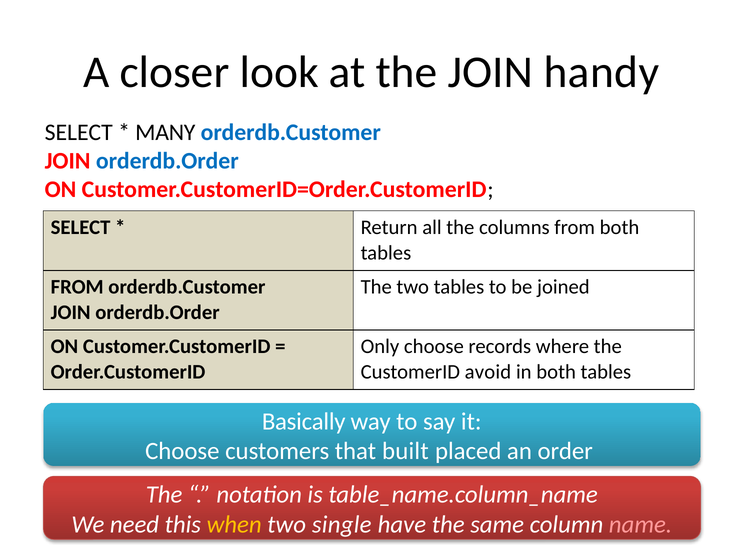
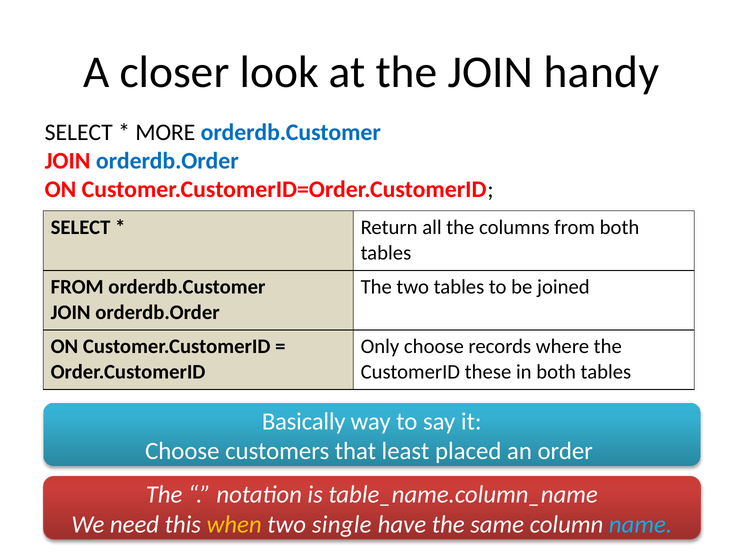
MANY: MANY -> MORE (165, 132)
avoid: avoid -> these (488, 372)
built: built -> least (406, 451)
name colour: pink -> light blue (640, 524)
